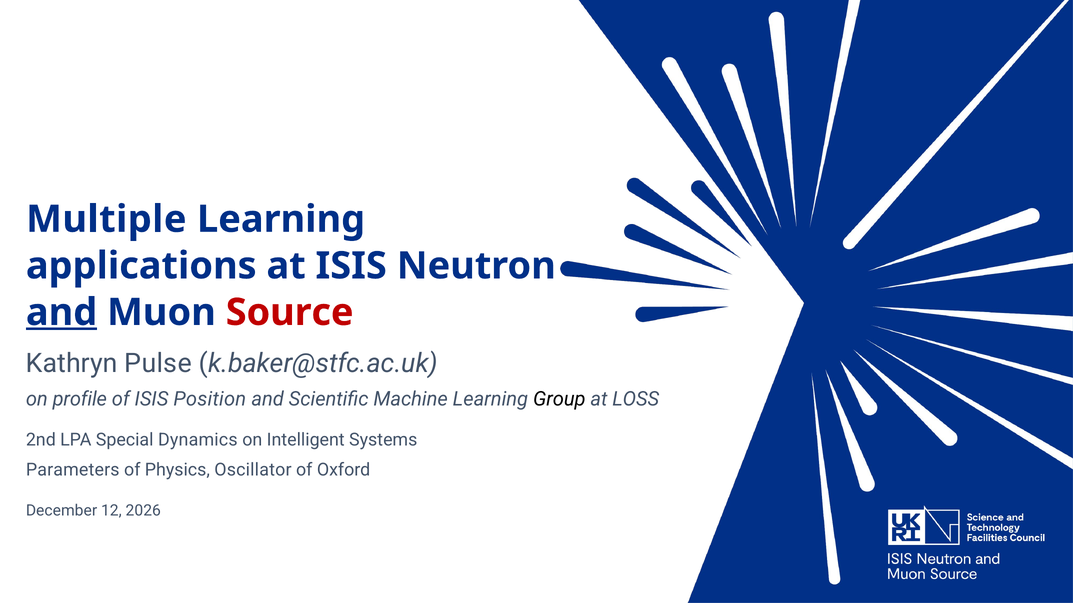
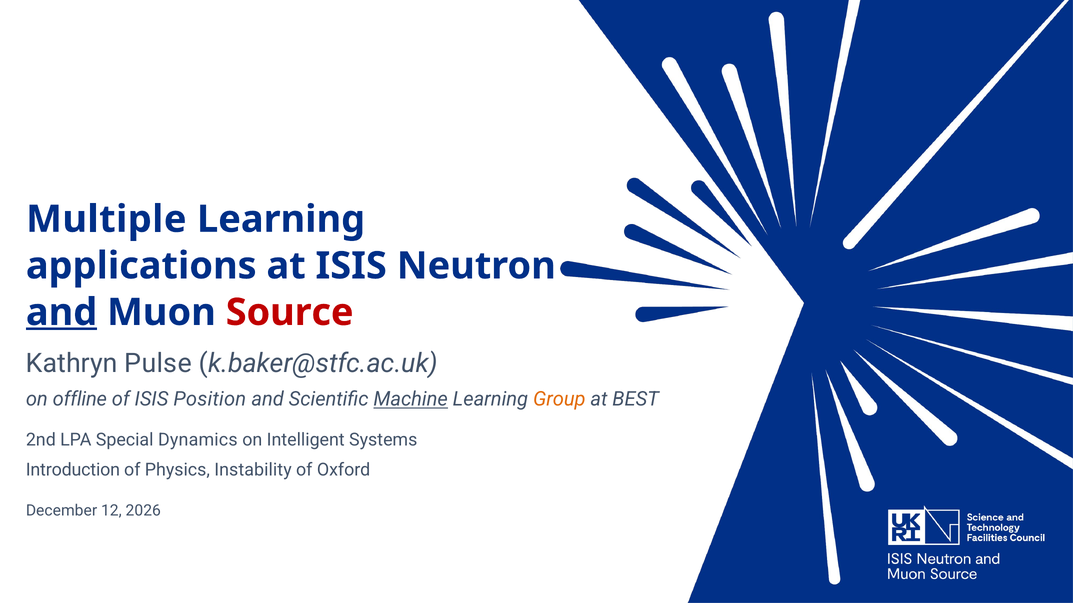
profile: profile -> offline (80, 400)
Machine underline: none -> present (411, 400)
Group colour: black -> orange (559, 400)
LOSS: LOSS -> BEST (636, 400)
Parameters: Parameters -> Introduction (73, 470)
Oscillator: Oscillator -> Instability (253, 470)
